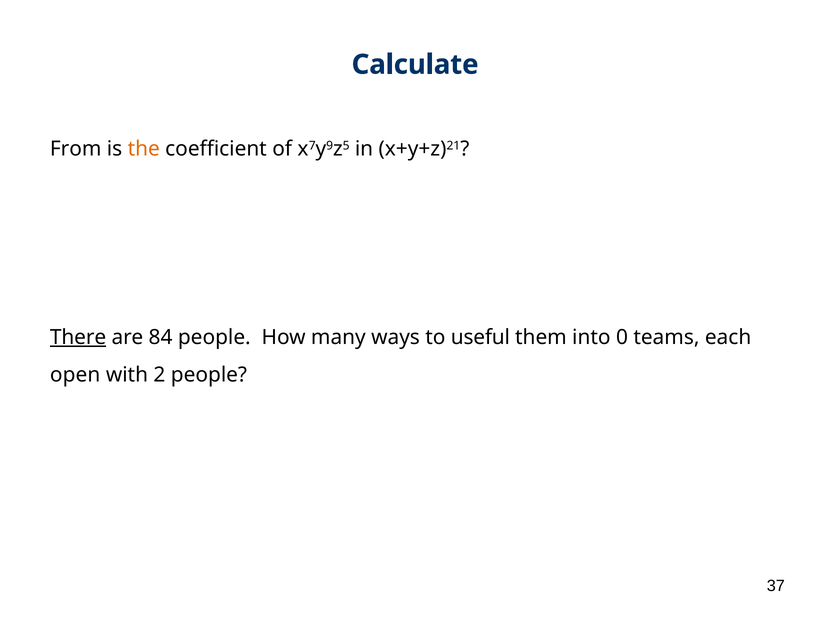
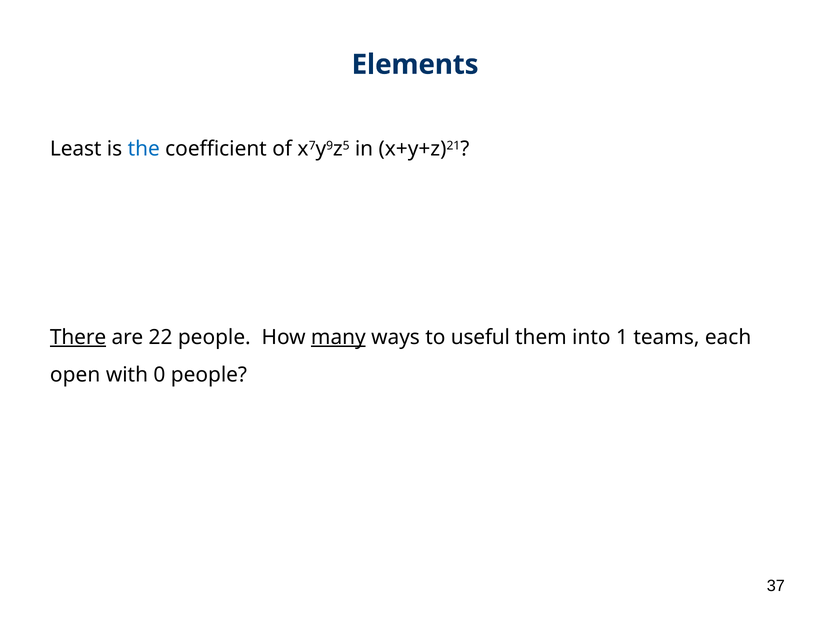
Calculate: Calculate -> Elements (415, 64)
From: From -> Least (76, 149)
the colour: orange -> blue (144, 149)
84: 84 -> 22 (161, 337)
many underline: none -> present (338, 337)
0: 0 -> 1 (622, 337)
2: 2 -> 0 (159, 374)
